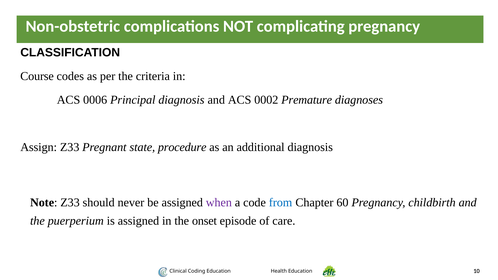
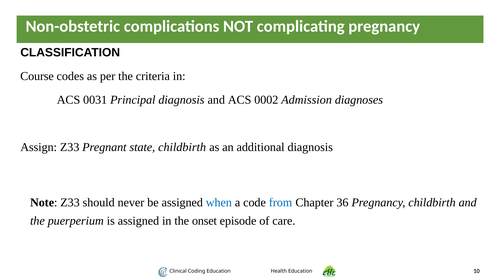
0006: 0006 -> 0031 (95, 100)
Premature: Premature -> Admission (307, 100)
state procedure: procedure -> childbirth (182, 147)
when colour: purple -> blue (219, 202)
60: 60 -> 36 (342, 202)
